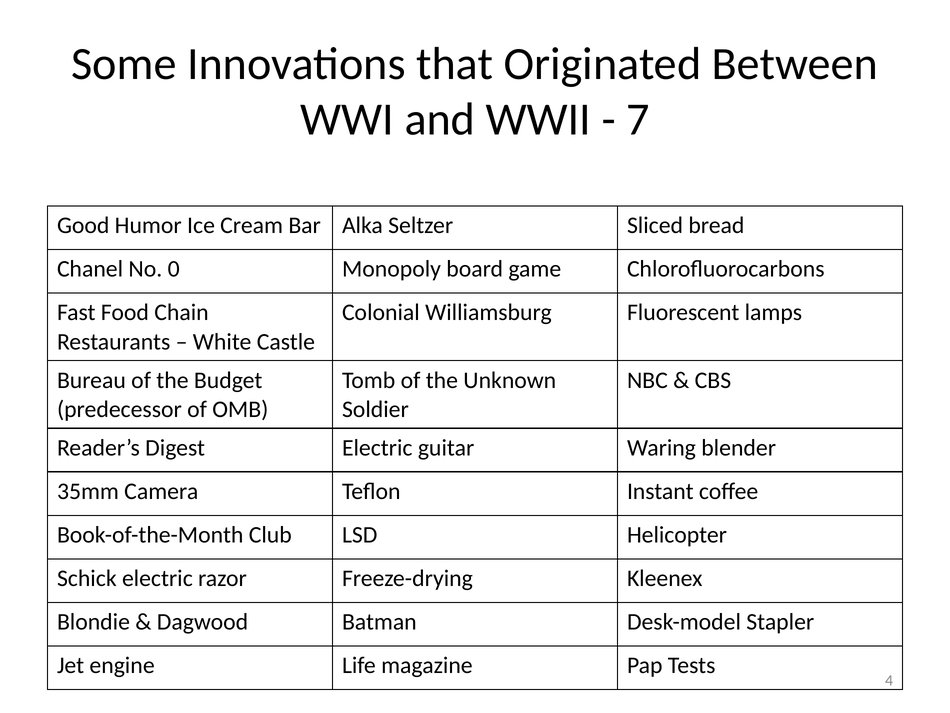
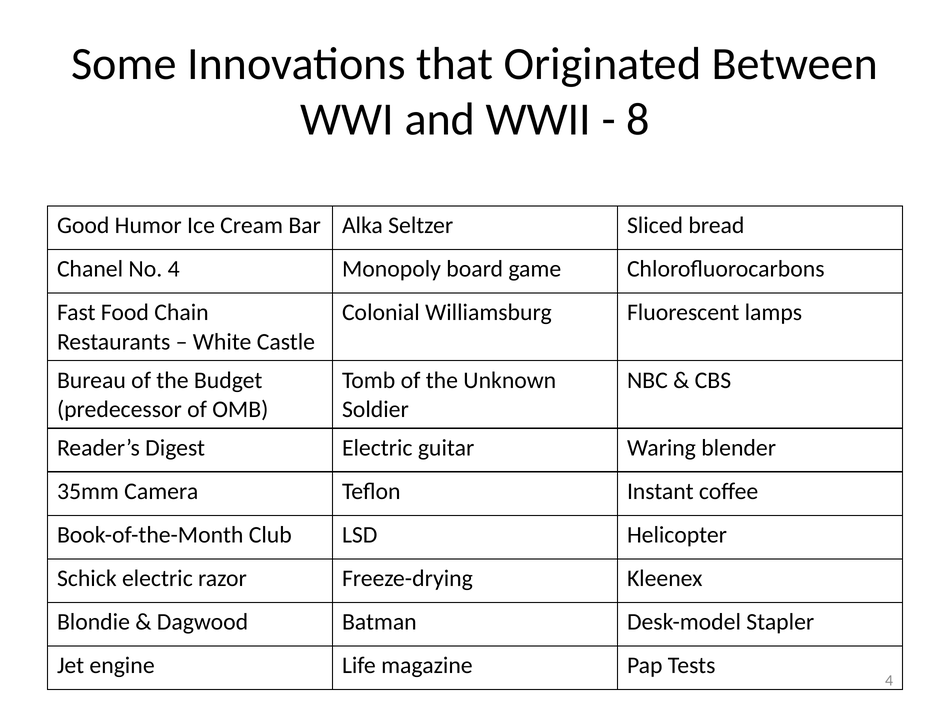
7: 7 -> 8 (638, 120)
No 0: 0 -> 4 (174, 269)
